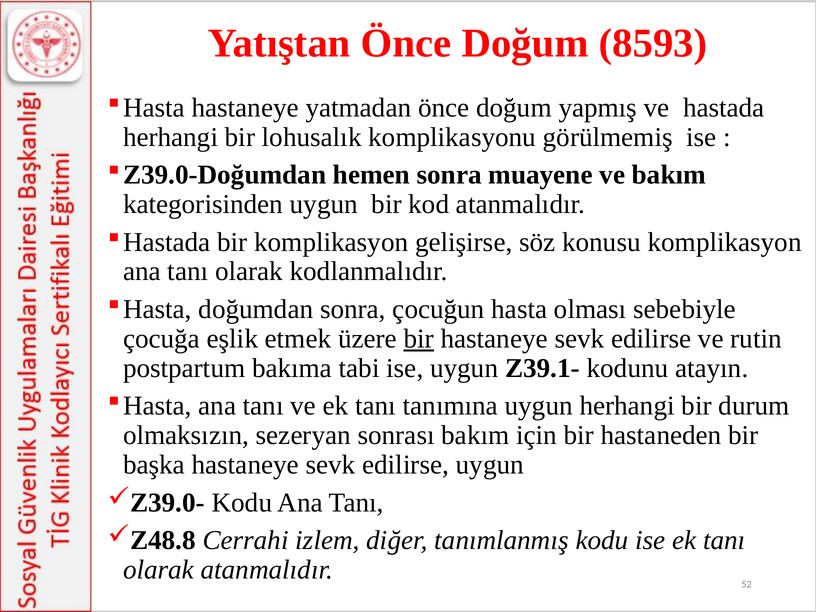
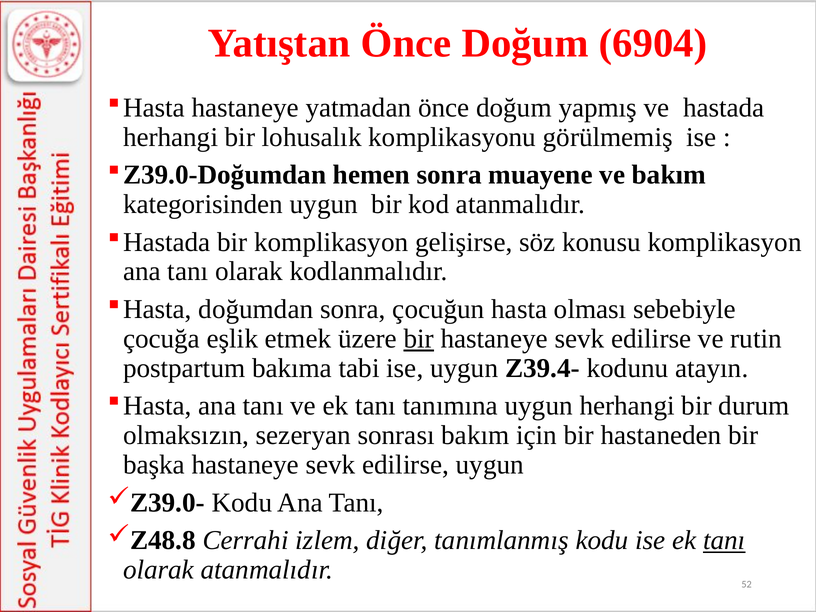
8593: 8593 -> 6904 (653, 43)
Z39.1-: Z39.1- -> Z39.4- (543, 368)
tanı underline: none -> present (724, 540)
